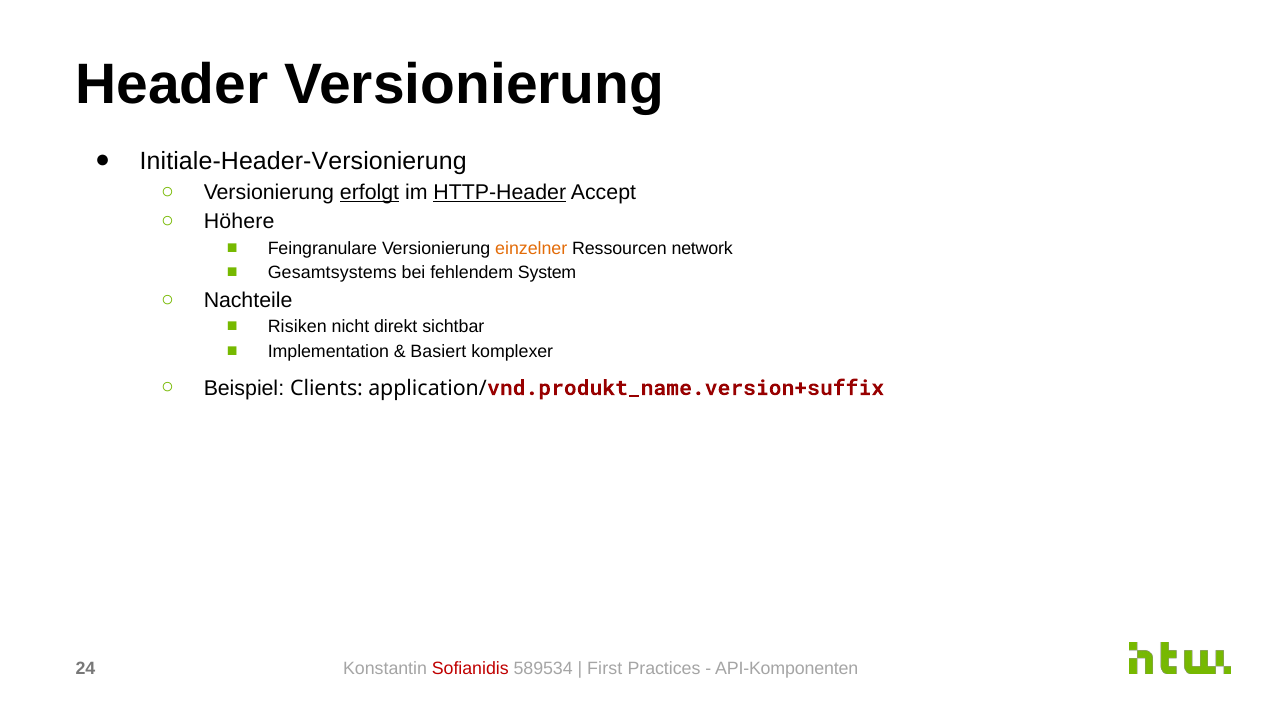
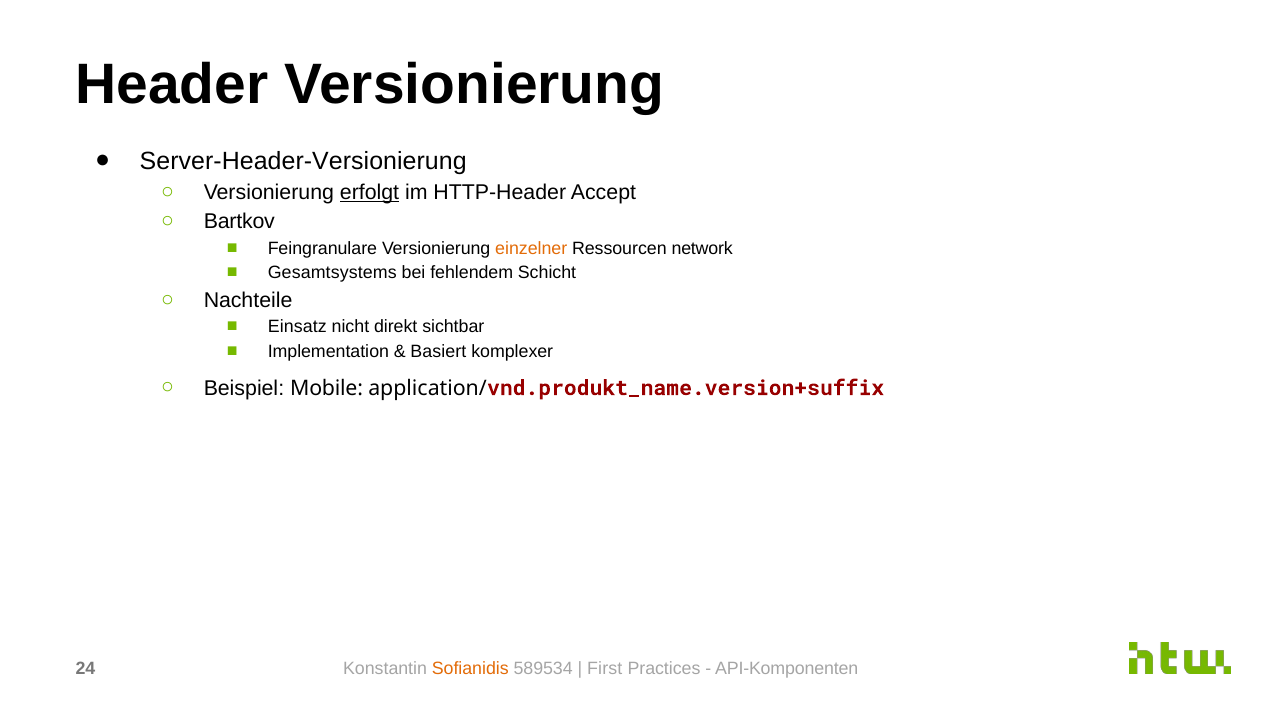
Initiale-Header-Versionierung: Initiale-Header-Versionierung -> Server-Header-Versionierung (303, 161)
HTTP-Header underline: present -> none (500, 192)
Höhere: Höhere -> Bartkov (239, 222)
System: System -> Schicht (547, 273)
Risiken: Risiken -> Einsatz (297, 327)
Clients: Clients -> Mobile (327, 388)
Sofianidis colour: red -> orange (470, 669)
